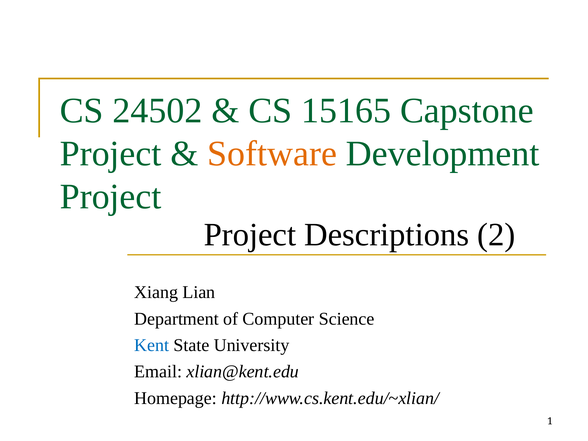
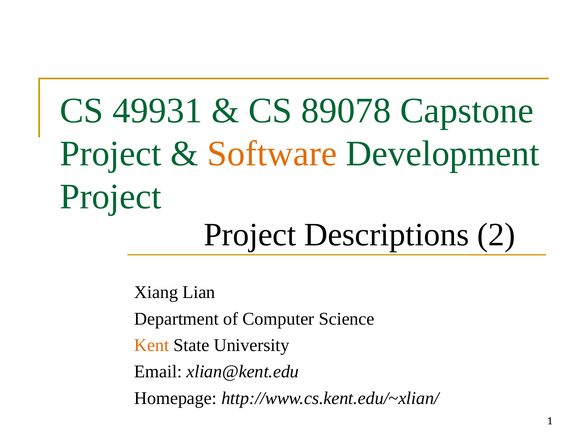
24502: 24502 -> 49931 (158, 111)
15165: 15165 -> 89078 (346, 111)
Kent colour: blue -> orange (152, 345)
